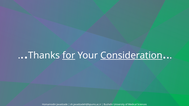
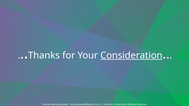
for underline: present -> none (69, 56)
